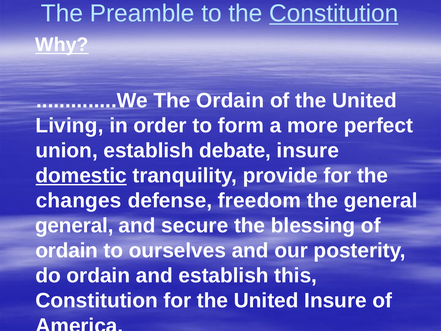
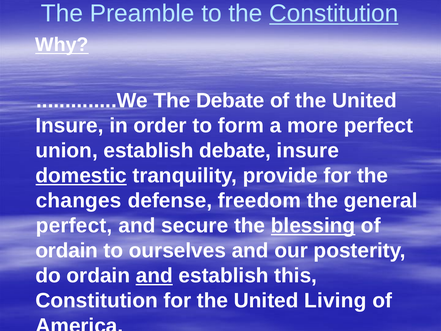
The Ordain: Ordain -> Debate (230, 101)
Living: Living -> Insure (70, 126)
general: general -> perfect (74, 226)
blessing underline: none -> present (313, 226)
and underline: none -> present (154, 276)
United Insure: Insure -> Living (335, 301)
